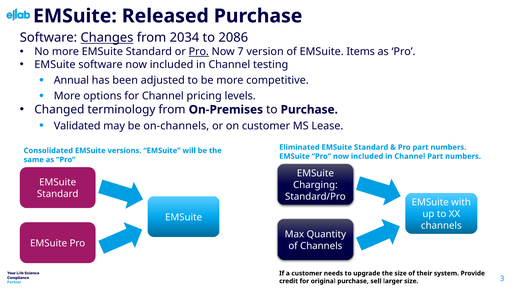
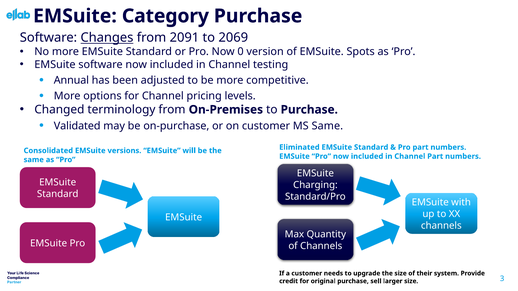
Released: Released -> Category (165, 16)
2034: 2034 -> 2091 (184, 38)
2086: 2086 -> 2069 (233, 38)
Pro underline: present -> none (199, 52)
7: 7 -> 0 (241, 52)
Items: Items -> Spots (361, 52)
on-channels: on-channels -> on-purchase (176, 126)
MS Lease: Lease -> Same (327, 126)
